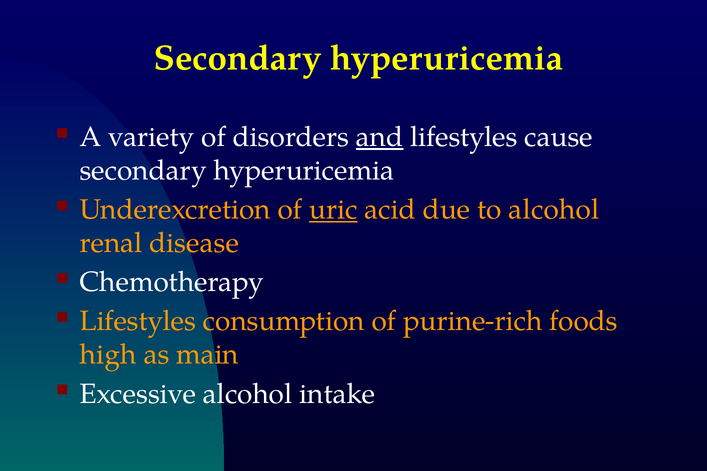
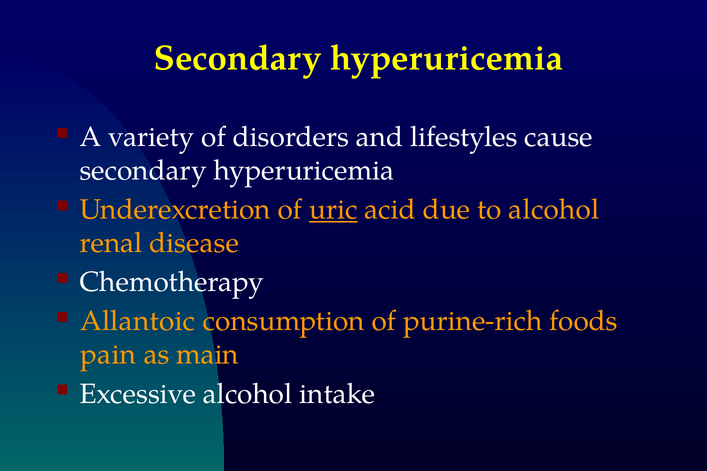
and underline: present -> none (380, 137)
Lifestyles: Lifestyles -> Allantoic (138, 322)
high: high -> pain (108, 355)
